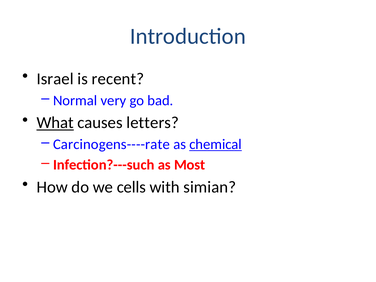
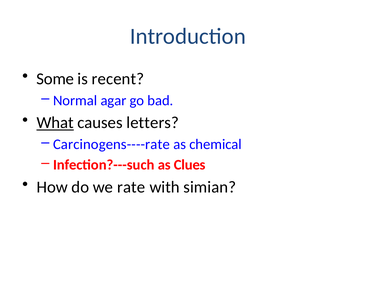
Israel: Israel -> Some (55, 79)
very: very -> agar (113, 100)
chemical underline: present -> none (216, 144)
Most: Most -> Clues (190, 165)
cells: cells -> rate (131, 187)
